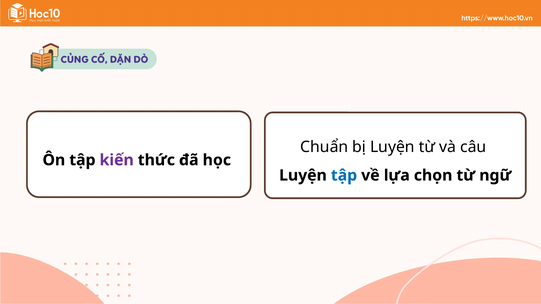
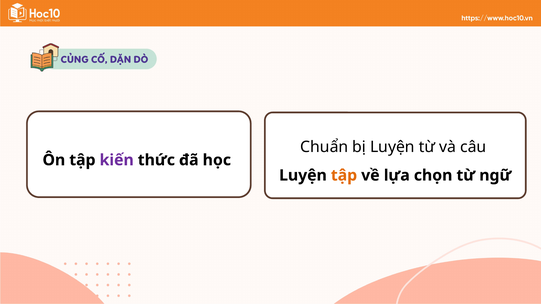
tập colour: blue -> orange (344, 176)
